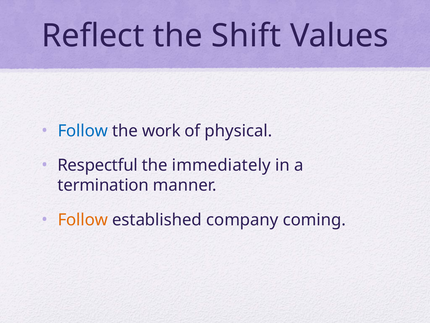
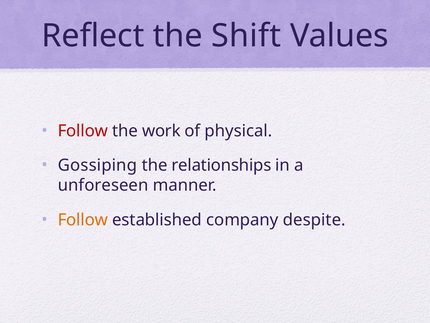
Follow colour: blue -> red (83, 131)
Respectful: Respectful -> Gossiping (97, 165)
immediately: immediately -> relationships (221, 165)
termination: termination -> unforeseen (103, 185)
coming: coming -> despite (314, 220)
